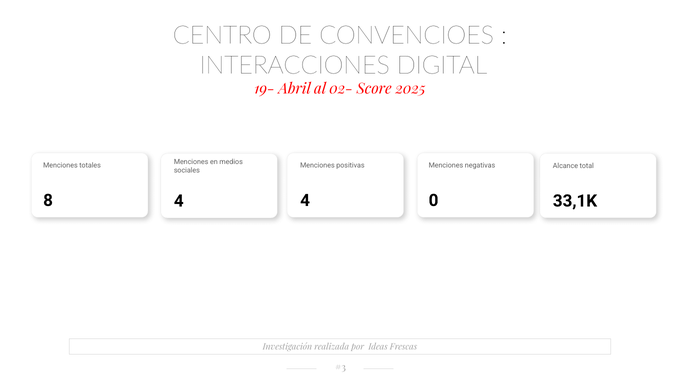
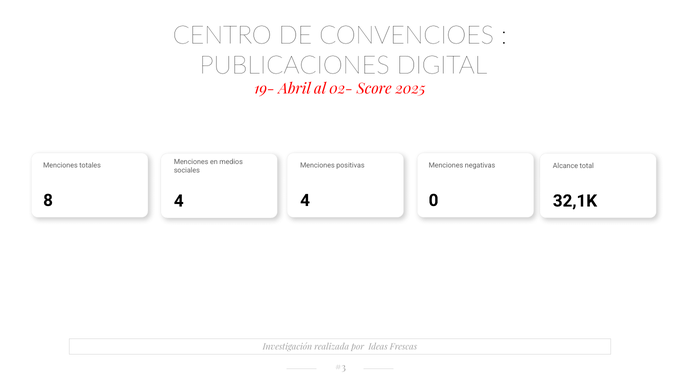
INTERACCIONES: INTERACCIONES -> PUBLICACIONES (295, 65)
33,1K: 33,1K -> 32,1K (575, 201)
